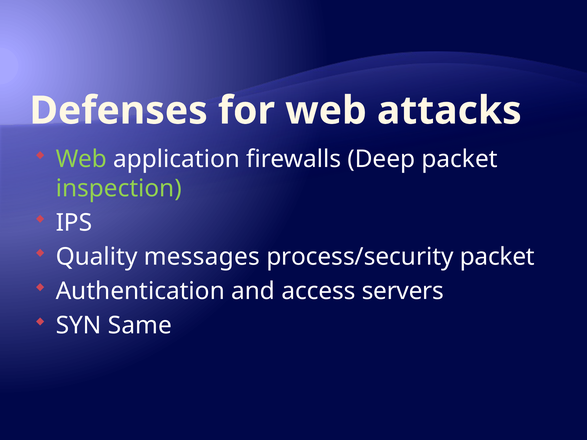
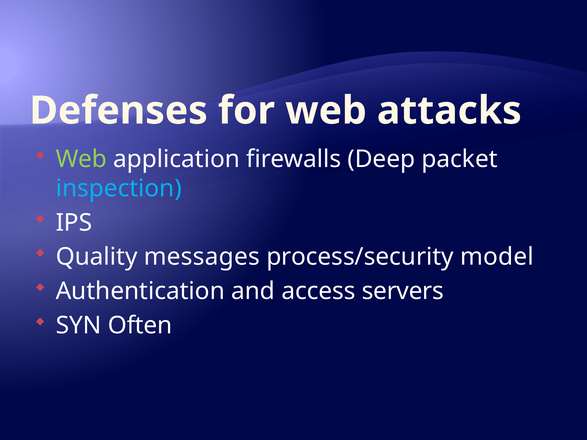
inspection colour: light green -> light blue (119, 189)
process/security packet: packet -> model (497, 257)
Same: Same -> Often (140, 326)
